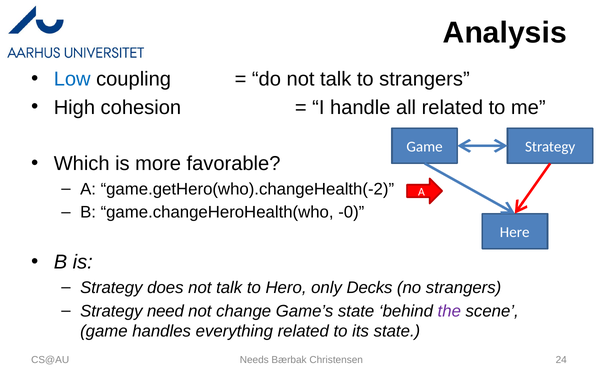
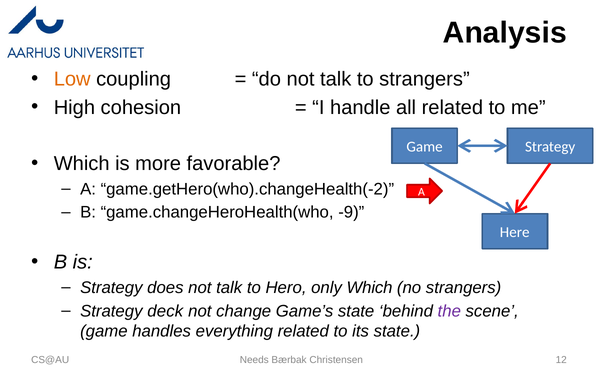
Low colour: blue -> orange (72, 79)
-0: -0 -> -9 (351, 212)
only Decks: Decks -> Which (370, 287)
need: need -> deck (165, 311)
24: 24 -> 12 (561, 360)
